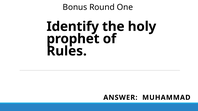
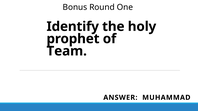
Rules: Rules -> Team (67, 51)
